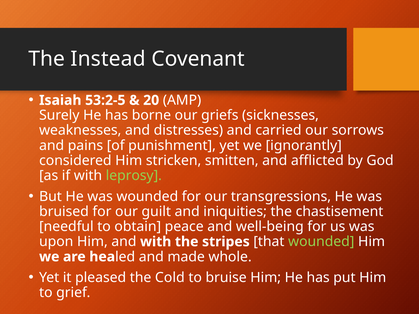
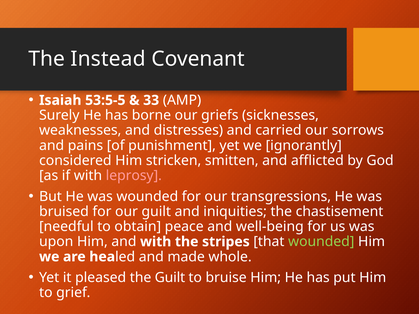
53:2-5: 53:2-5 -> 53:5-5 (105, 100)
20: 20 -> 33 (151, 100)
leprosy colour: light green -> pink (134, 176)
the Cold: Cold -> Guilt (170, 278)
